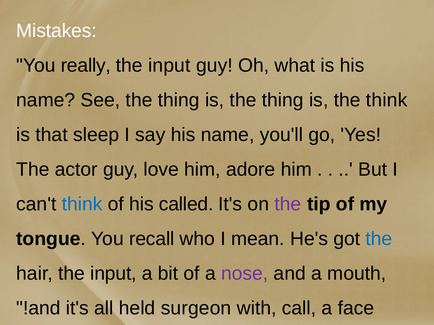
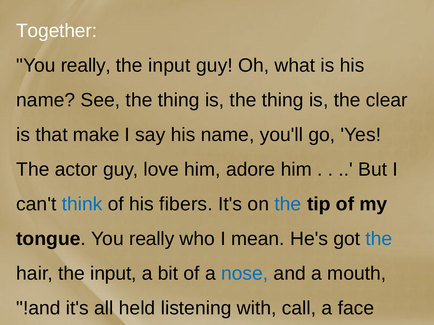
Mistakes: Mistakes -> Together (57, 31)
the think: think -> clear (387, 100)
sleep: sleep -> make (96, 135)
called: called -> fibers (186, 205)
the colour: purple -> blue (288, 205)
tongue You recall: recall -> really (152, 239)
nose colour: purple -> blue (245, 274)
surgeon: surgeon -> listening (196, 309)
